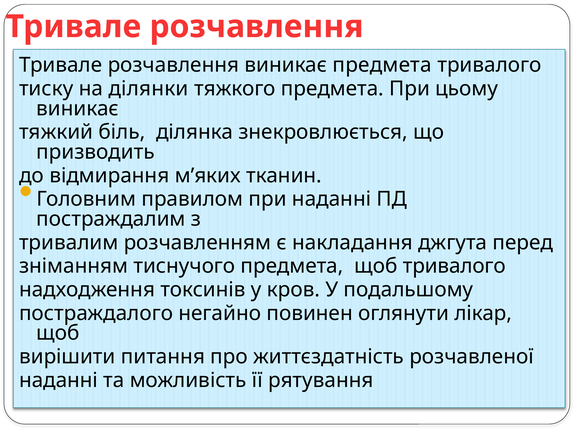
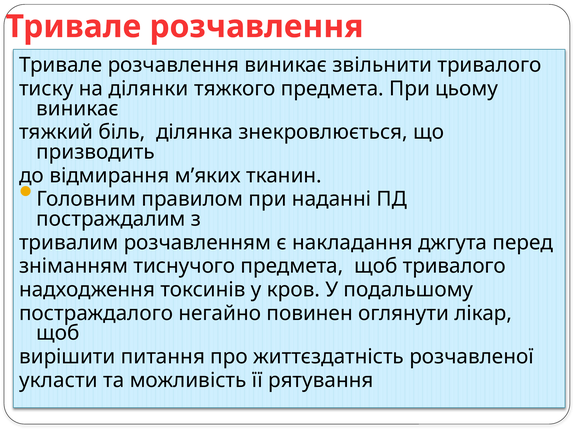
виникає предмета: предмета -> звільнити (382, 65)
наданні: наданні -> укласти (58, 381)
